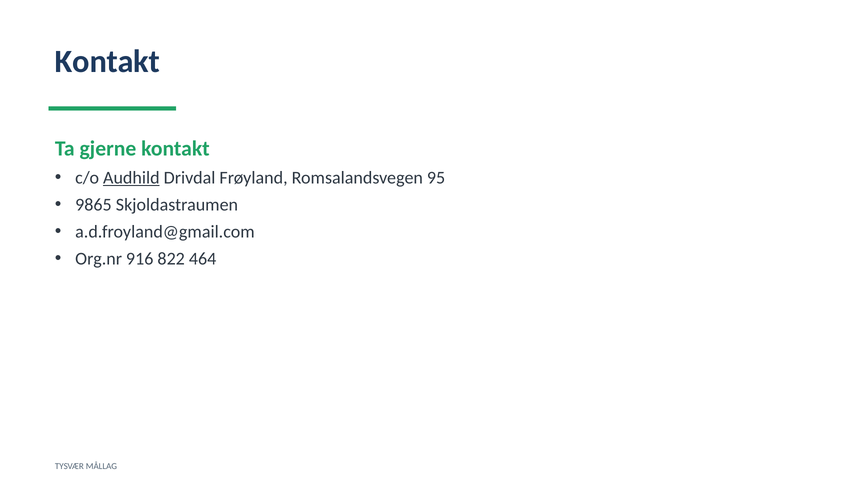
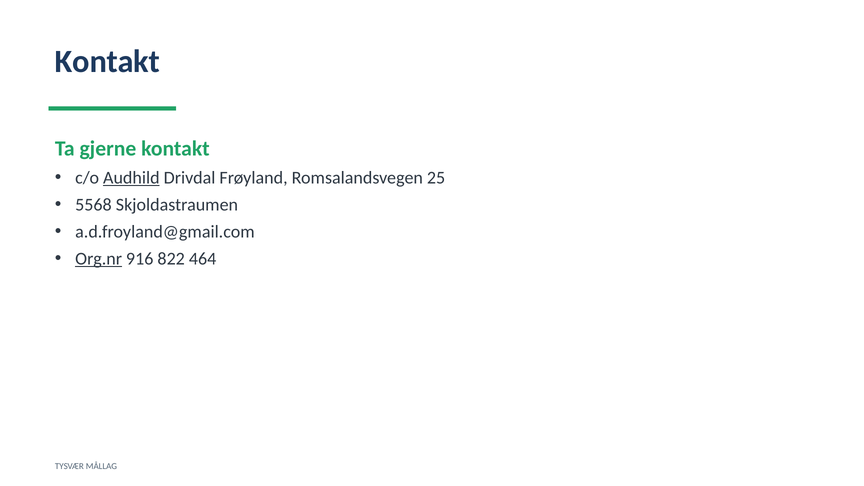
95: 95 -> 25 (436, 178)
9865: 9865 -> 5568 (93, 205)
Org.nr underline: none -> present (99, 259)
